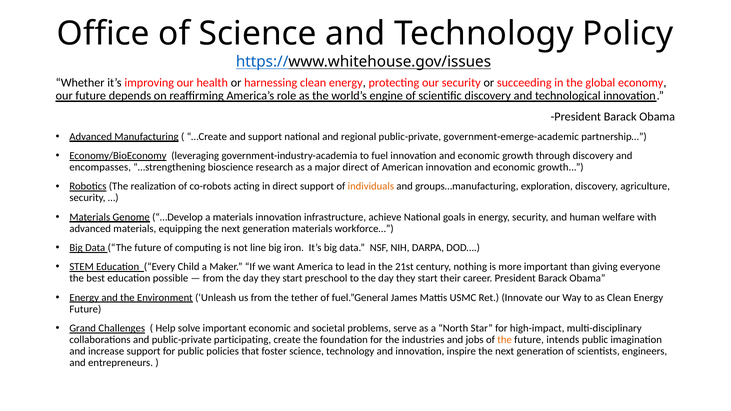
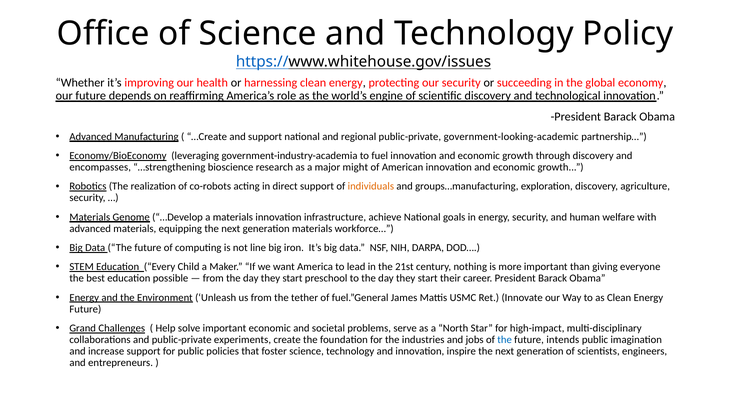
government-emerge-academic: government-emerge-academic -> government-looking-academic (511, 137)
major direct: direct -> might (355, 167)
participating: participating -> experiments (242, 340)
the colour: orange -> blue (505, 340)
